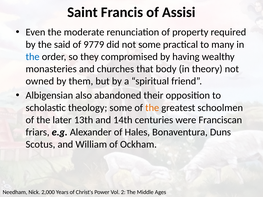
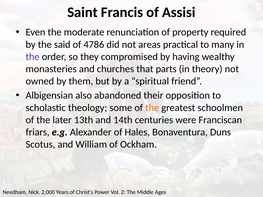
9779: 9779 -> 4786 (94, 45)
not some: some -> areas (149, 45)
the colour: blue -> purple (33, 57)
body: body -> parts (166, 69)
